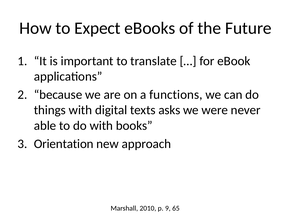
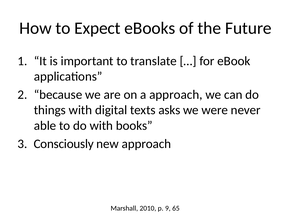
a functions: functions -> approach (176, 95)
Orientation: Orientation -> Consciously (64, 144)
